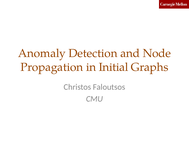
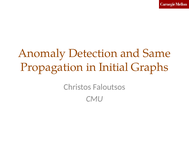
Node: Node -> Same (157, 53)
